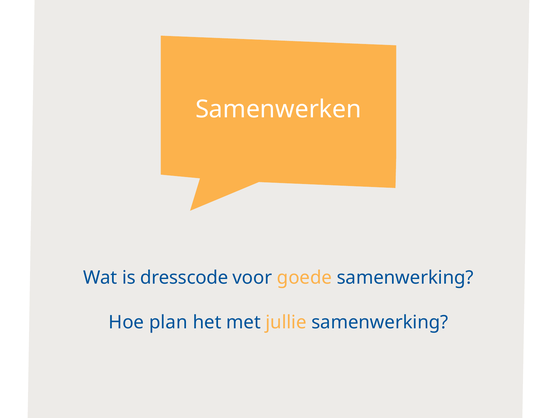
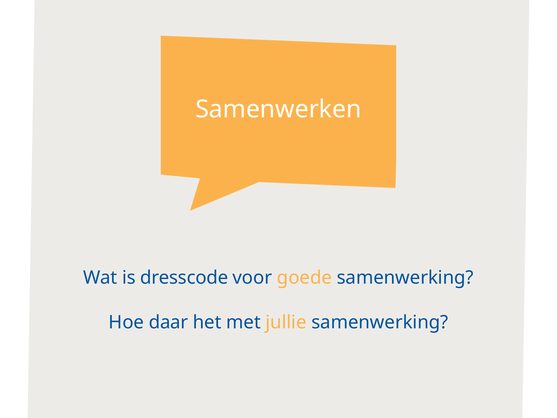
plan: plan -> daar (169, 322)
